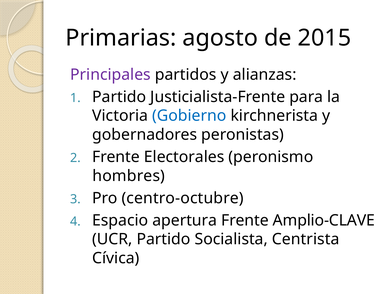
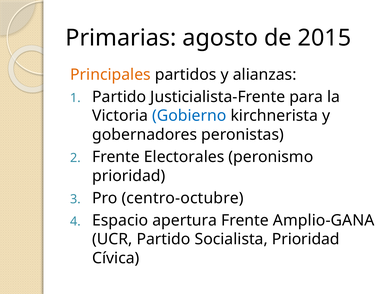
Principales colour: purple -> orange (110, 75)
hombres: hombres -> prioridad (129, 176)
Amplio-CLAVE: Amplio-CLAVE -> Amplio-GANA (324, 220)
Socialista Centrista: Centrista -> Prioridad (306, 239)
